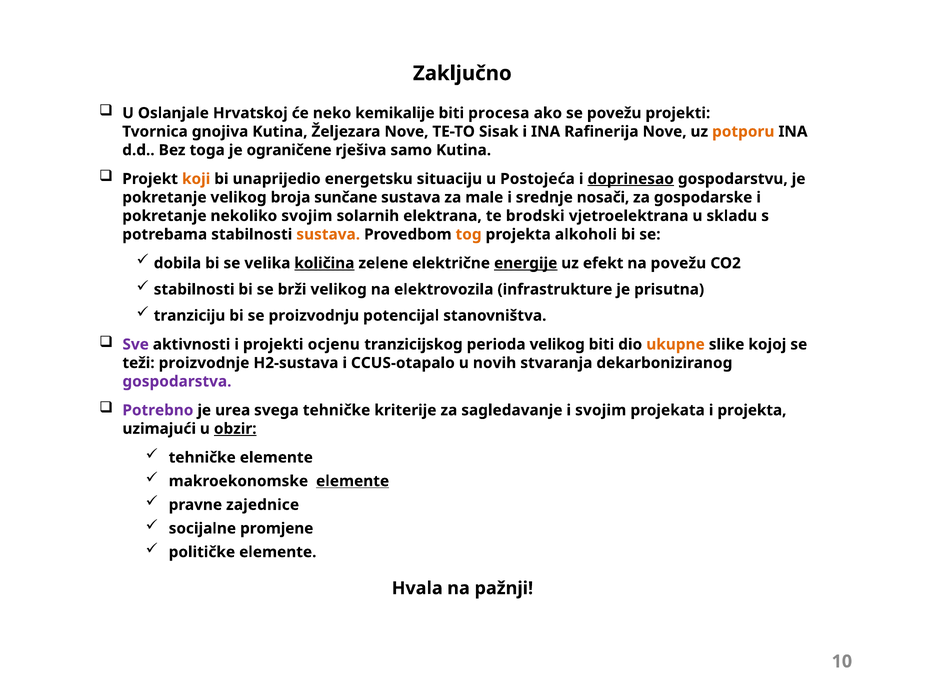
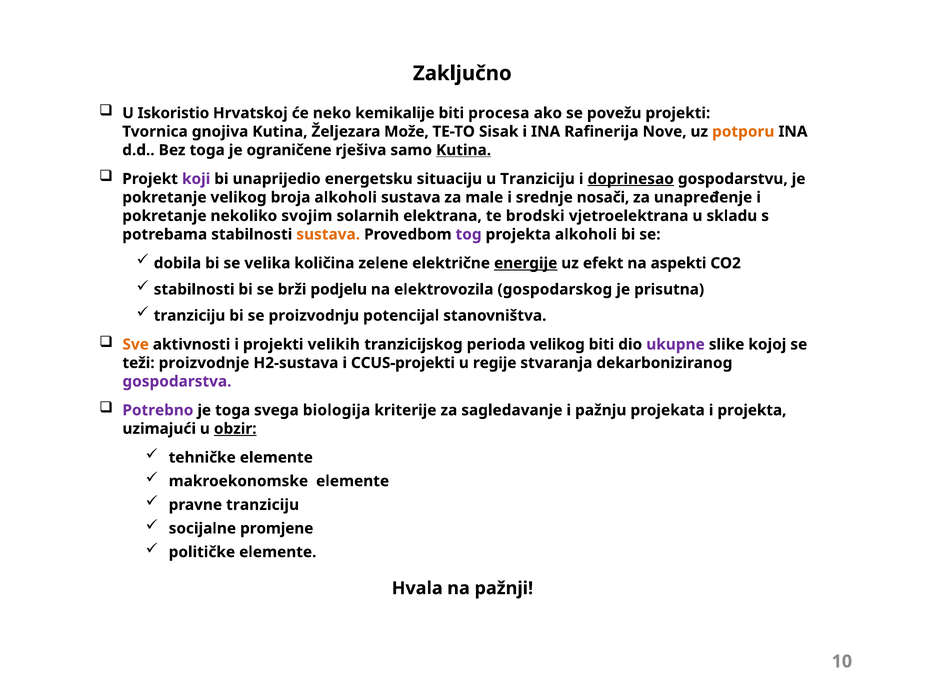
Oslanjale: Oslanjale -> Iskoristio (173, 113)
Željezara Nove: Nove -> Može (406, 132)
Kutina underline: none -> present (464, 150)
koji colour: orange -> purple (196, 179)
u Postojeća: Postojeća -> Tranziciju (537, 179)
broja sunčane: sunčane -> alkoholi (346, 197)
gospodarske: gospodarske -> unapređenje (703, 197)
tog colour: orange -> purple (469, 234)
količina underline: present -> none (324, 263)
na povežu: povežu -> aspekti (679, 263)
brži velikog: velikog -> podjelu (339, 289)
infrastrukture: infrastrukture -> gospodarskog (555, 289)
Sve colour: purple -> orange (136, 344)
ocjenu: ocjenu -> velikih (334, 344)
ukupne colour: orange -> purple (676, 344)
CCUS-otapalo: CCUS-otapalo -> CCUS-projekti (403, 363)
novih: novih -> regije (495, 363)
je urea: urea -> toga (233, 410)
svega tehničke: tehničke -> biologija (337, 410)
i svojim: svojim -> pažnju (601, 410)
elemente underline: present -> none (353, 481)
pravne zajednice: zajednice -> tranziciju (263, 505)
